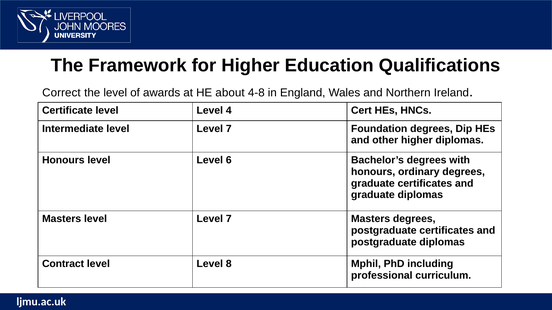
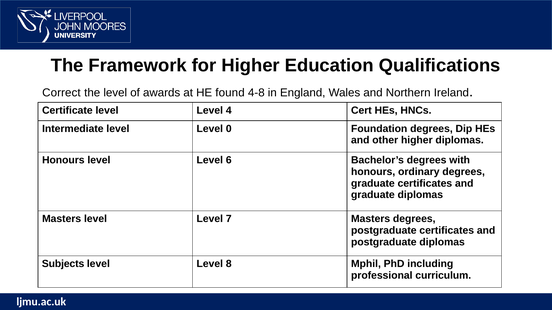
about: about -> found (230, 93)
Intermediate level Level 7: 7 -> 0 (229, 129)
Contract: Contract -> Subjects (63, 264)
